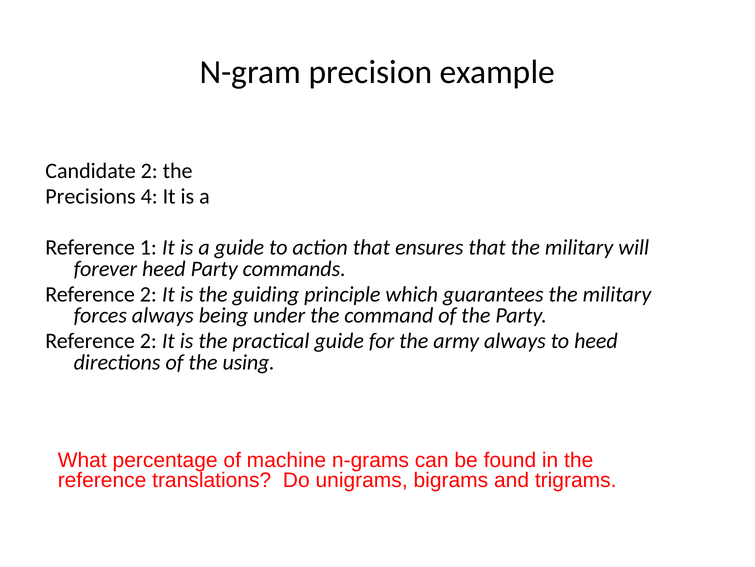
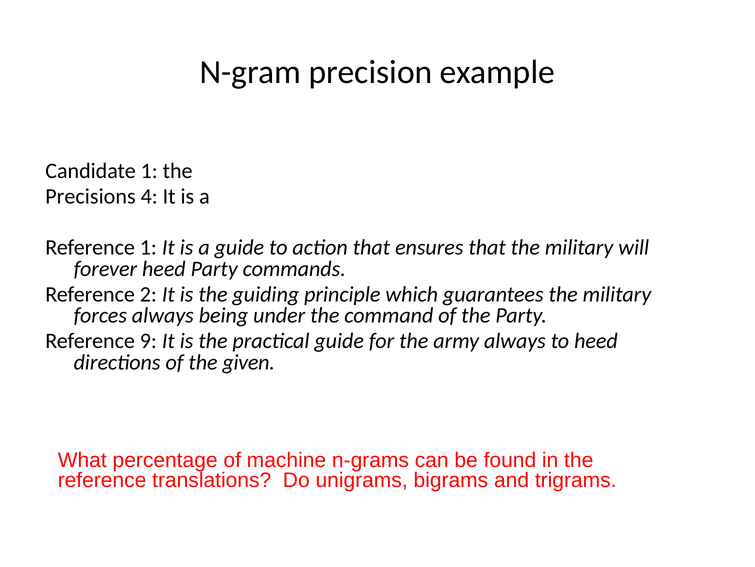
Candidate 2: 2 -> 1 (149, 171)
2: 2 -> 9 (148, 341)
using: using -> given (249, 362)
